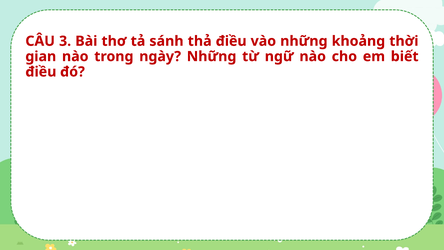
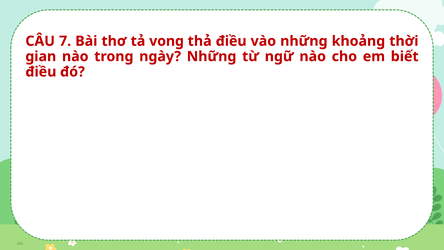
3: 3 -> 7 (65, 41)
sánh: sánh -> vọng (167, 41)
